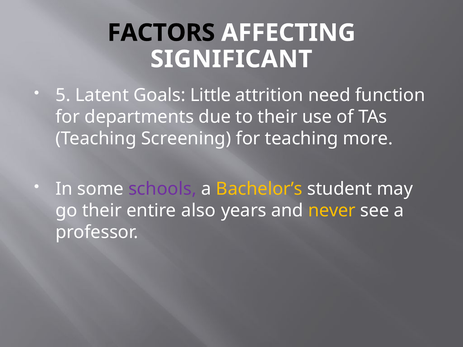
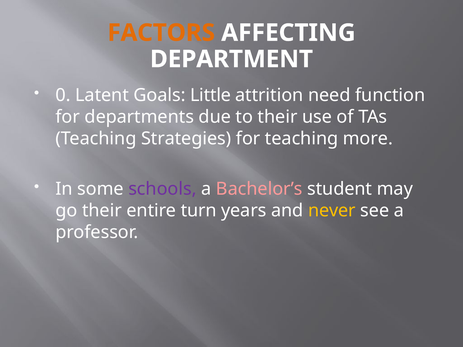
FACTORS colour: black -> orange (161, 33)
SIGNIFICANT: SIGNIFICANT -> DEPARTMENT (232, 59)
5: 5 -> 0 (63, 95)
Screening: Screening -> Strategies (186, 139)
Bachelor’s colour: yellow -> pink (259, 189)
also: also -> turn (199, 211)
